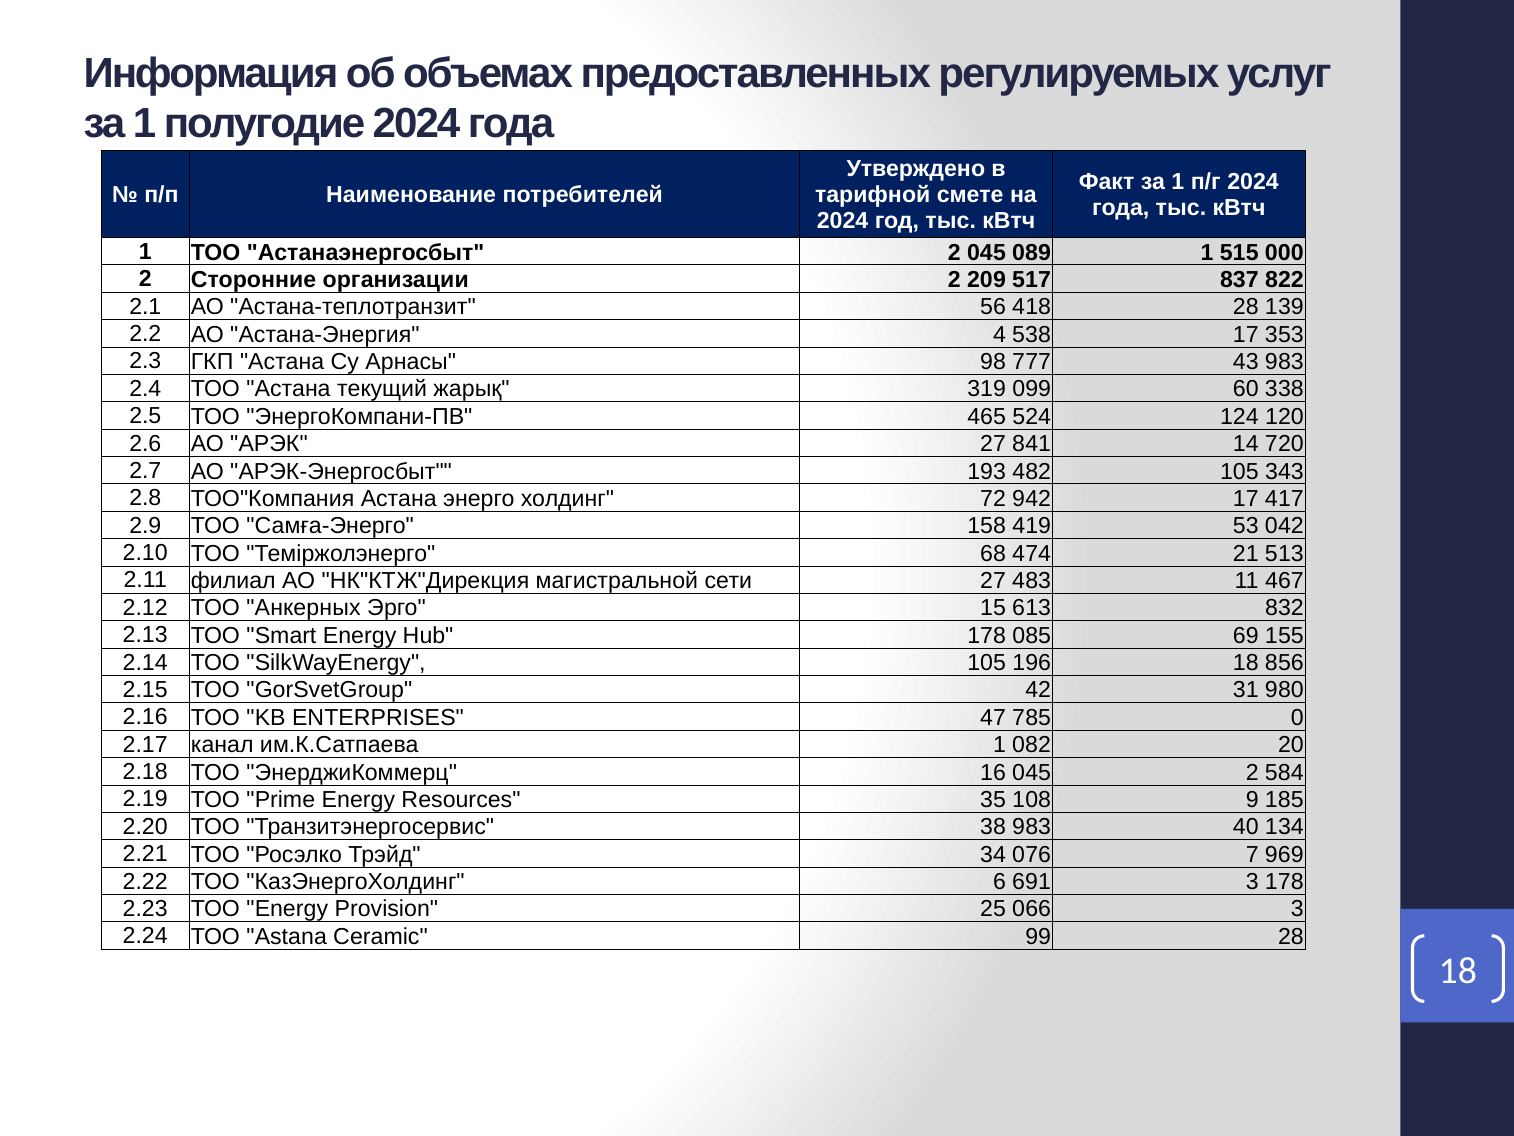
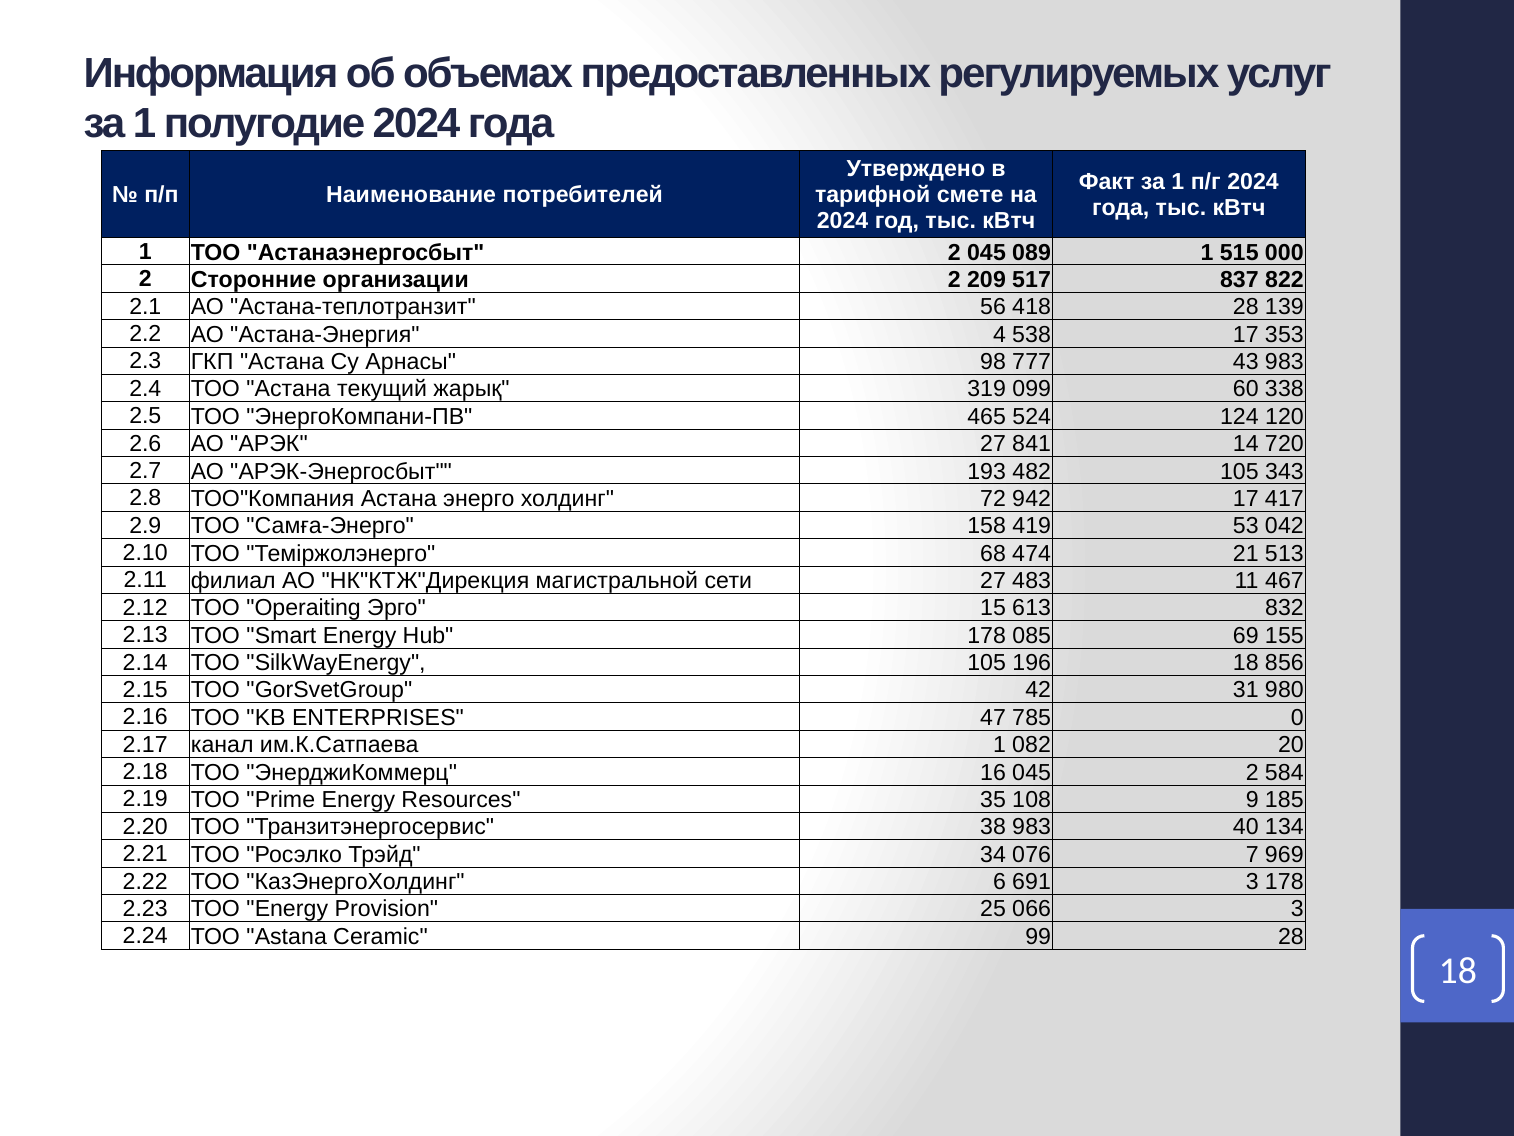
Анкерных: Анкерных -> Operaiting (304, 608)
